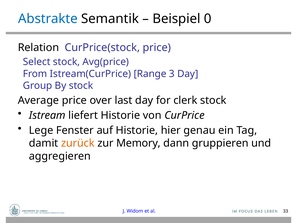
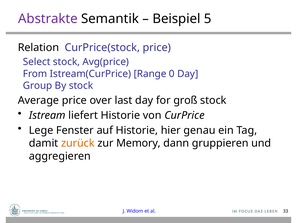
Abstrakte colour: blue -> purple (48, 19)
0: 0 -> 5 (208, 19)
3: 3 -> 0 (172, 74)
clerk: clerk -> groß (185, 100)
